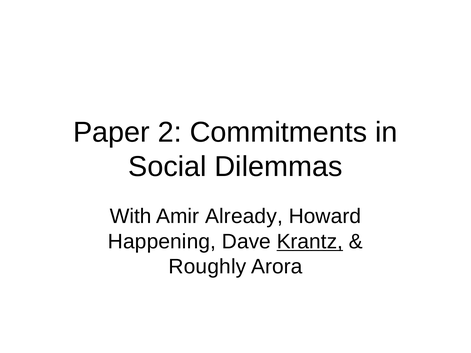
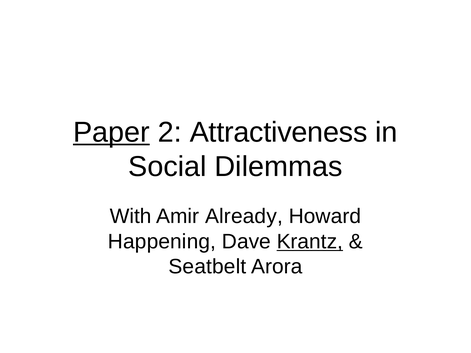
Paper underline: none -> present (111, 132)
Commitments: Commitments -> Attractiveness (279, 132)
Roughly: Roughly -> Seatbelt (207, 267)
